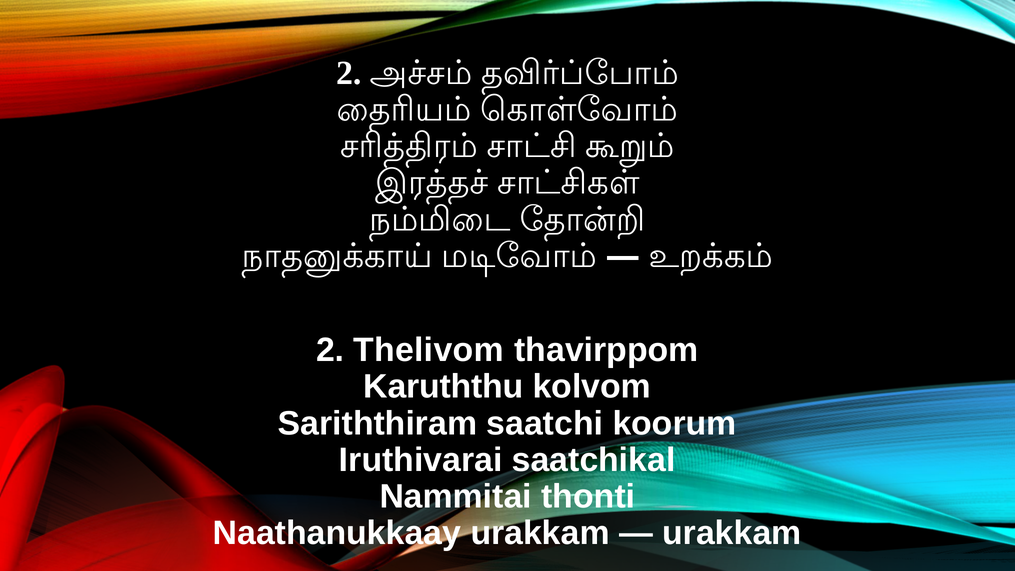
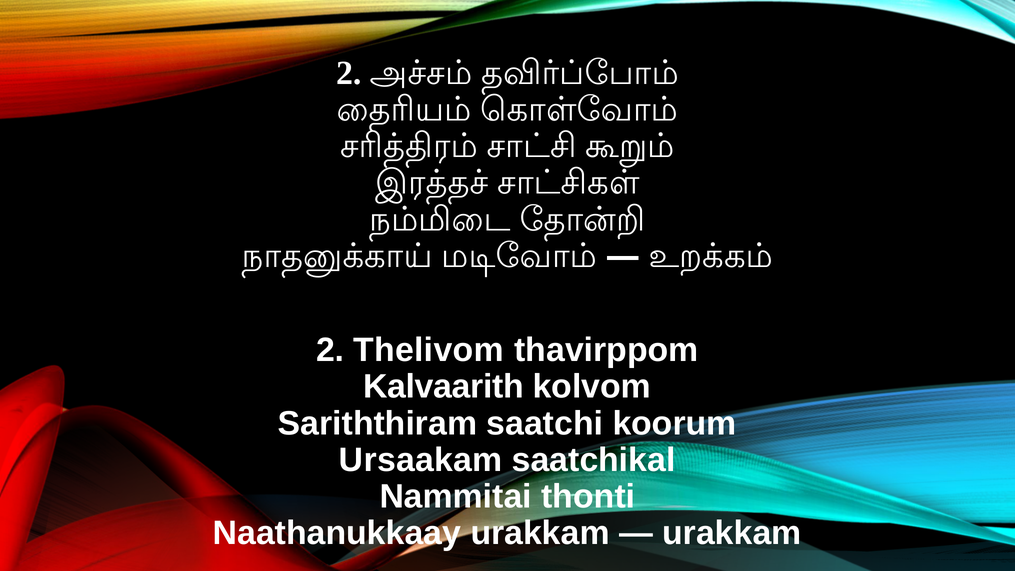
Karuththu: Karuththu -> Kalvaarith (444, 387)
Iruthivarai: Iruthivarai -> Ursaakam (421, 460)
